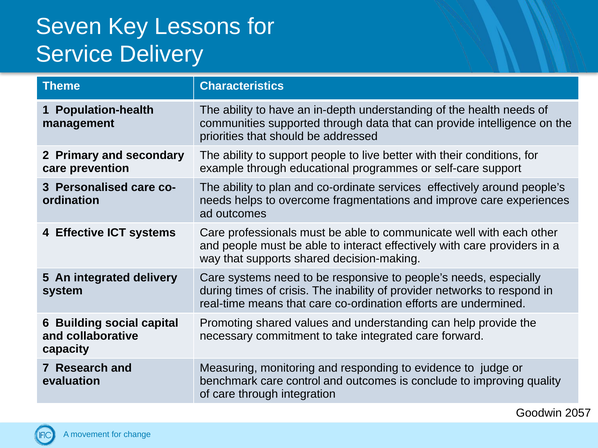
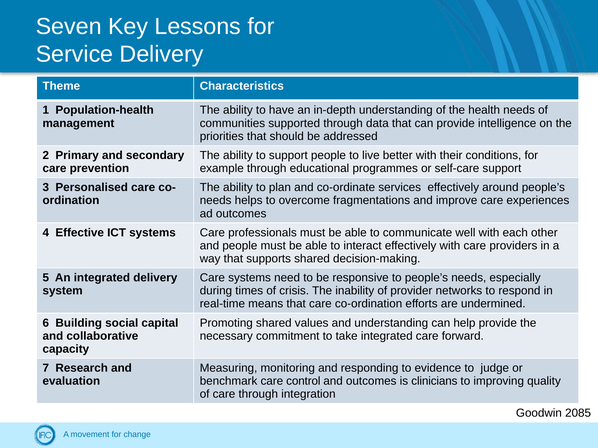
conclude: conclude -> clinicians (434, 381)
2057: 2057 -> 2085 (578, 414)
